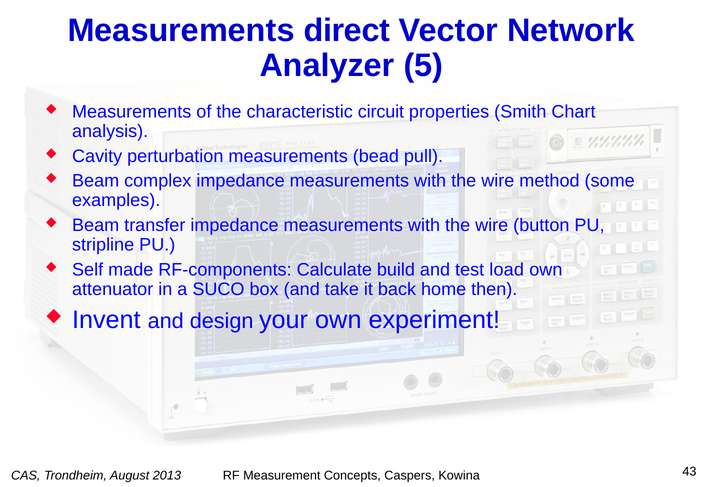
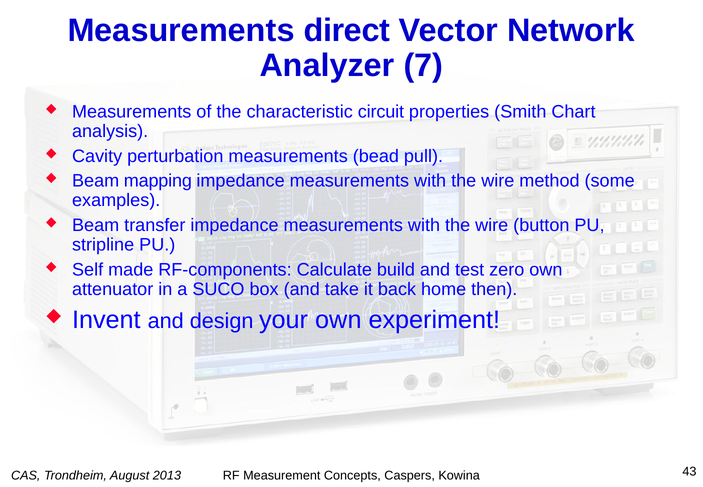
5: 5 -> 7 (423, 66)
complex: complex -> mapping (158, 181)
load: load -> zero (507, 270)
